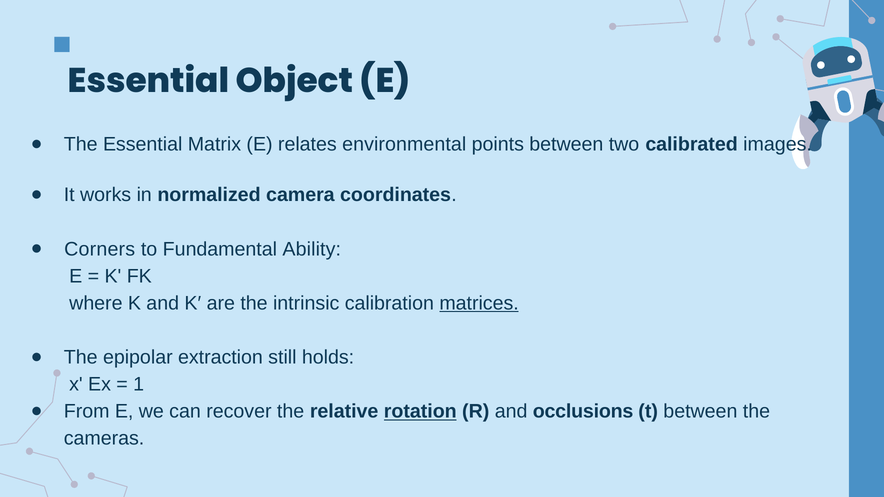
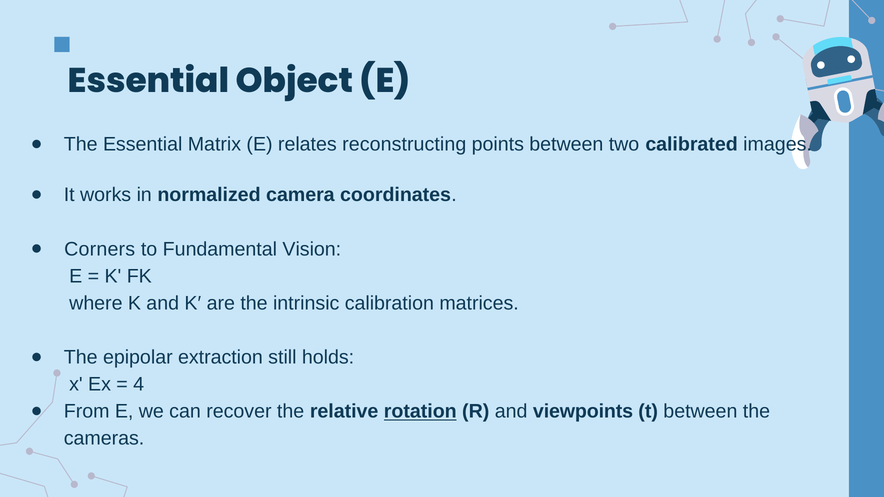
environmental: environmental -> reconstructing (404, 144)
Ability: Ability -> Vision (312, 249)
matrices underline: present -> none (479, 303)
1: 1 -> 4 (139, 385)
occlusions: occlusions -> viewpoints (583, 412)
